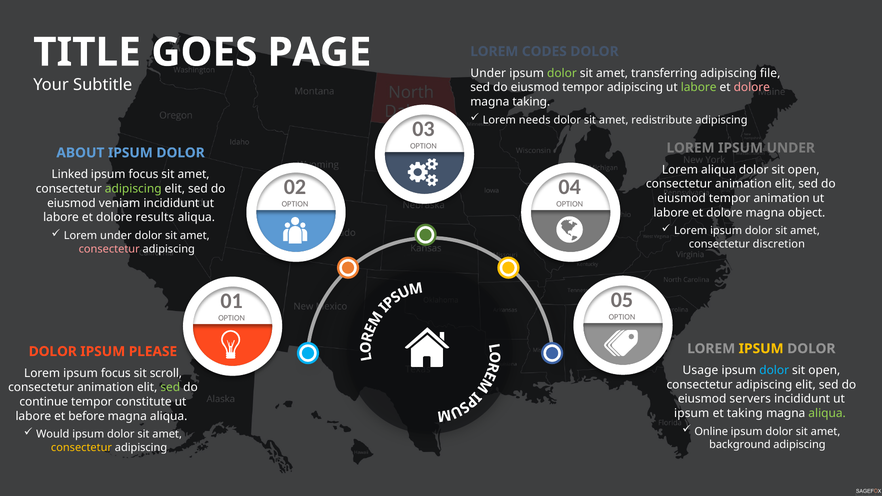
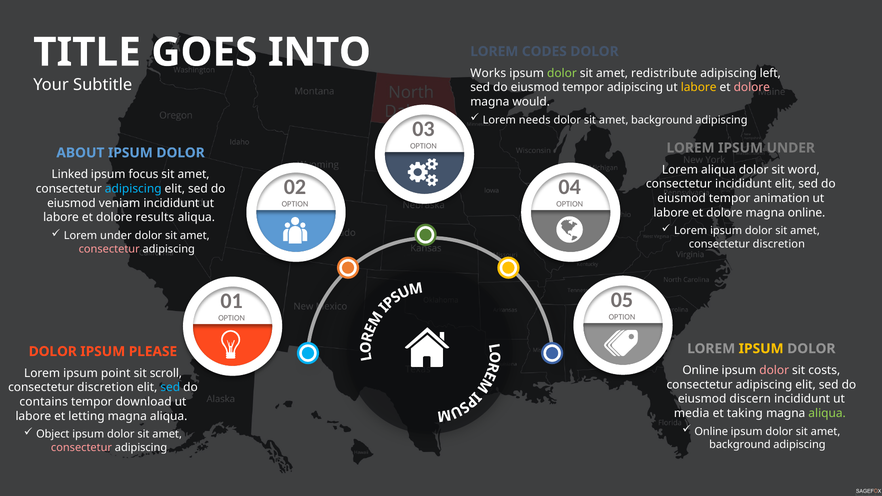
PAGE: PAGE -> INTO (319, 52)
Under: Under -> Works (488, 73)
transferring: transferring -> redistribute (664, 73)
file: file -> left (770, 73)
labore colour: light green -> yellow (699, 88)
magna taking: taking -> would (531, 102)
redistribute: redistribute -> background (662, 120)
open: open -> word (804, 170)
animation: animation -> incididunt (743, 184)
adipiscing colour: light green -> light blue (133, 189)
magna object: object -> online (807, 213)
Usage: Usage -> Online (701, 370)
dolor colour: light blue -> pink (774, 370)
open: open -> costs (824, 370)
Lorem ipsum focus: focus -> point (116, 373)
animation: animation -> discretion (105, 388)
sed colour: light green -> light blue (170, 388)
servers: servers -> discern (750, 399)
continue: continue -> contains (44, 402)
constitute: constitute -> download (144, 402)
ipsum: ipsum -> media (692, 413)
before: before -> letting (87, 416)
Would: Would -> Object (53, 434)
consectetur colour: yellow -> pink (82, 448)
